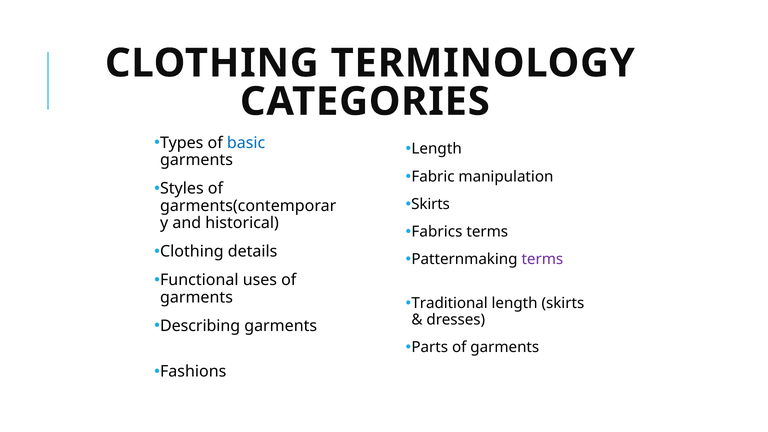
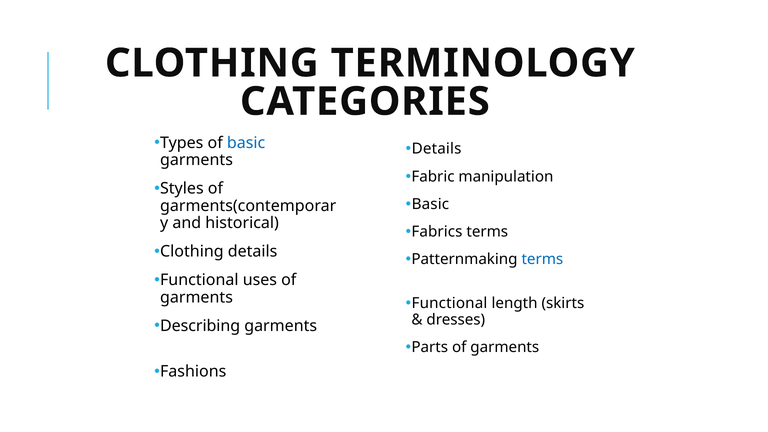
Length: Length -> Details (437, 149)
Skirts: Skirts -> Basic (430, 204)
terms colour: purple -> blue (542, 259)
Traditional: Traditional -> Functional (449, 303)
